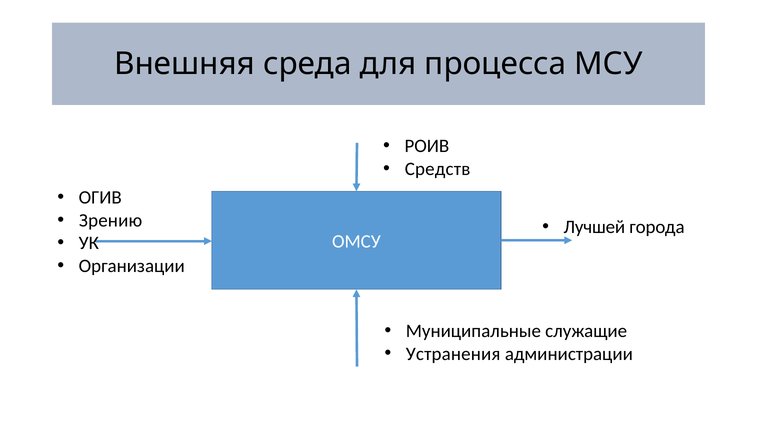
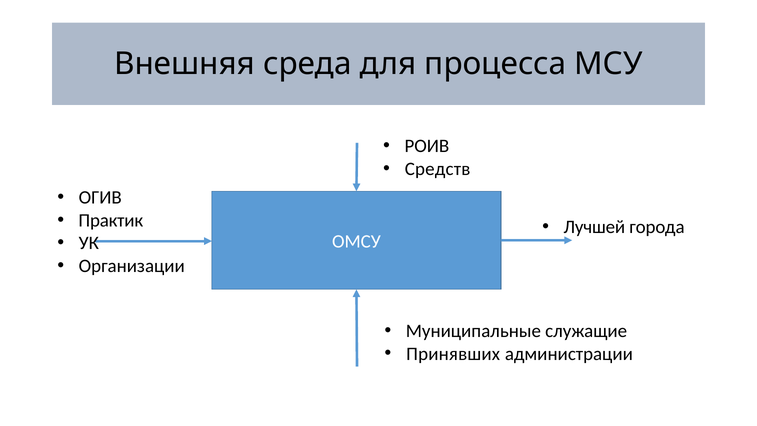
Зрению: Зрению -> Практик (111, 220)
Устранения: Устранения -> Принявших (453, 354)
